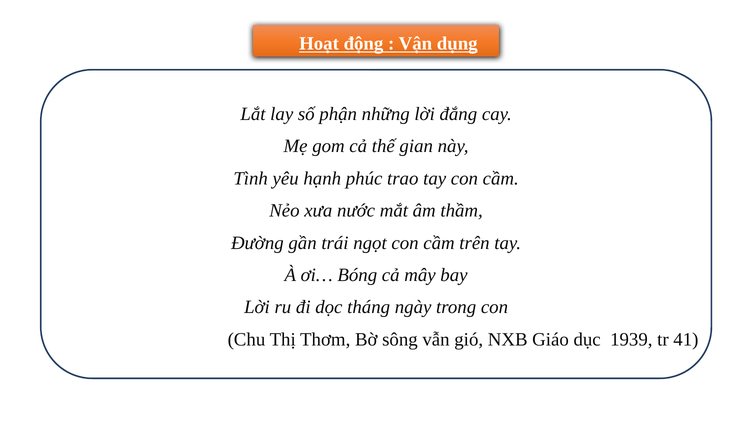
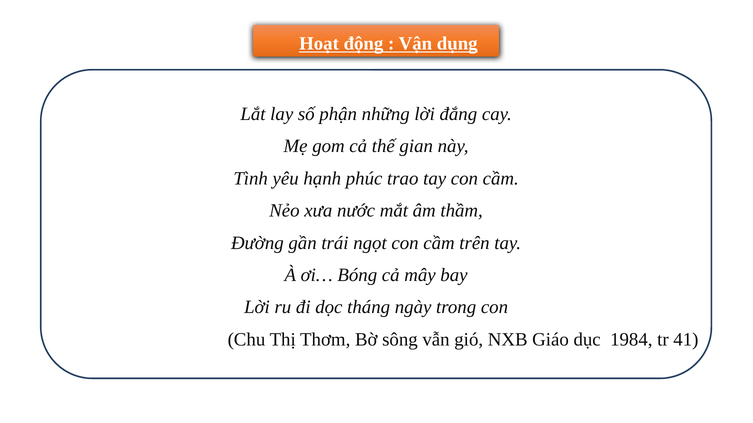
1939: 1939 -> 1984 (631, 340)
